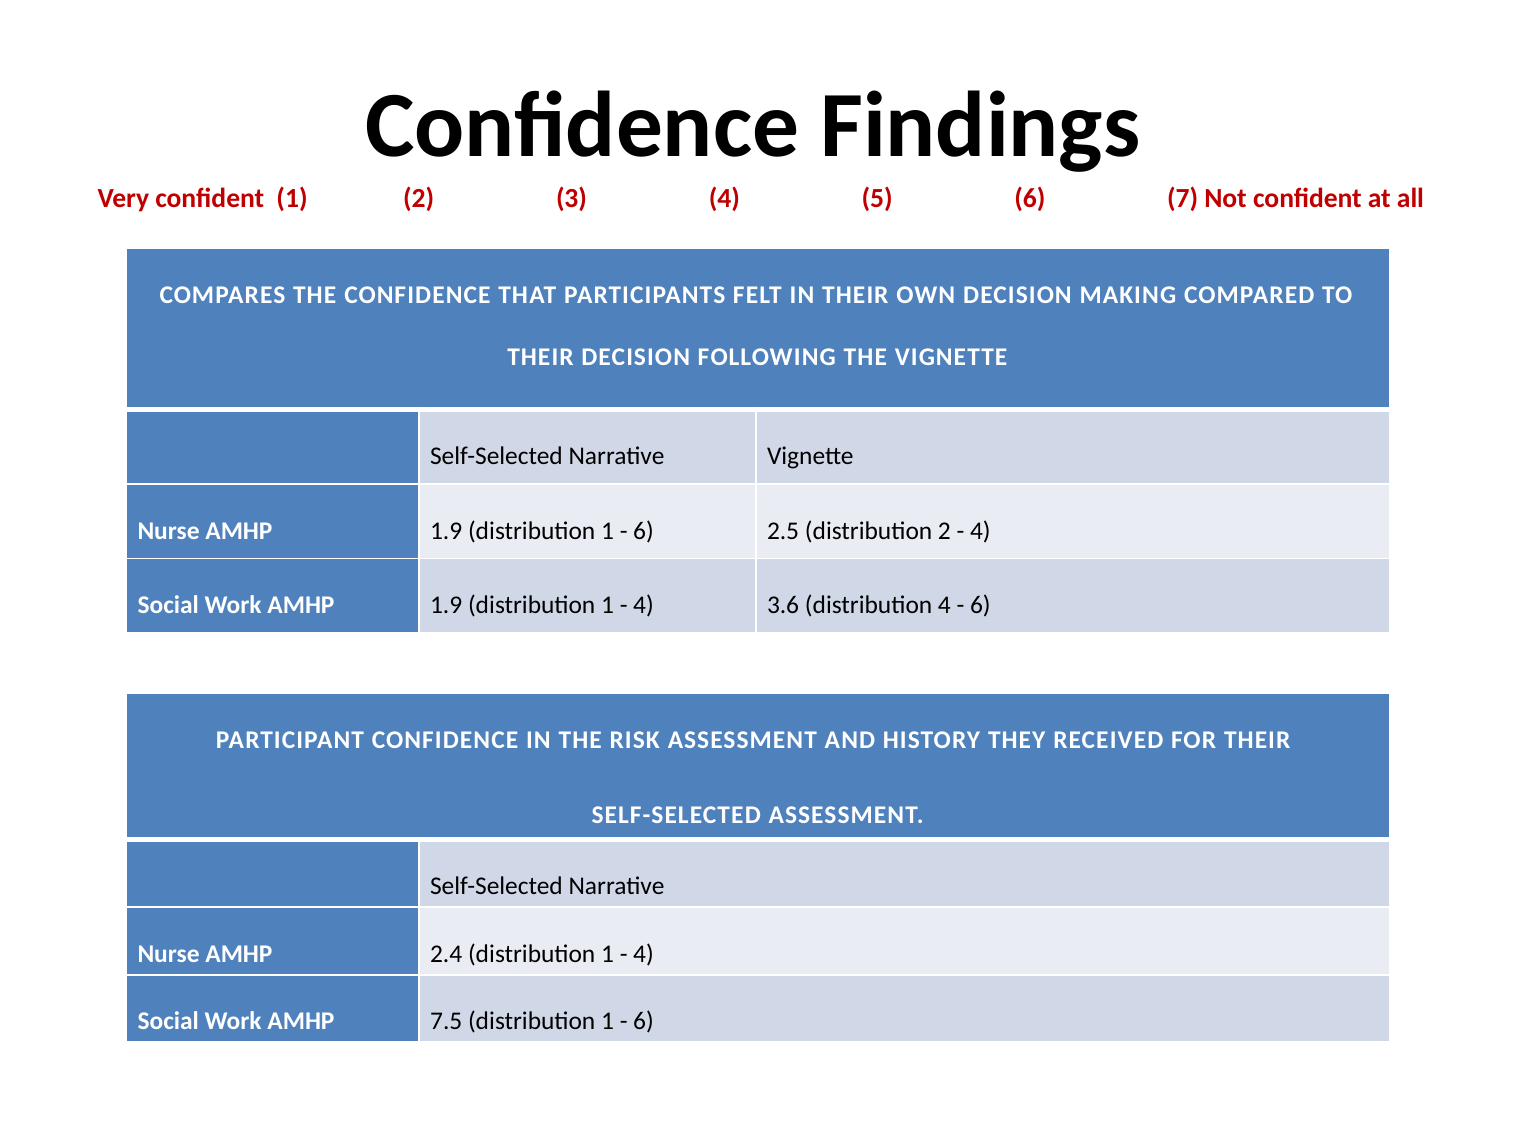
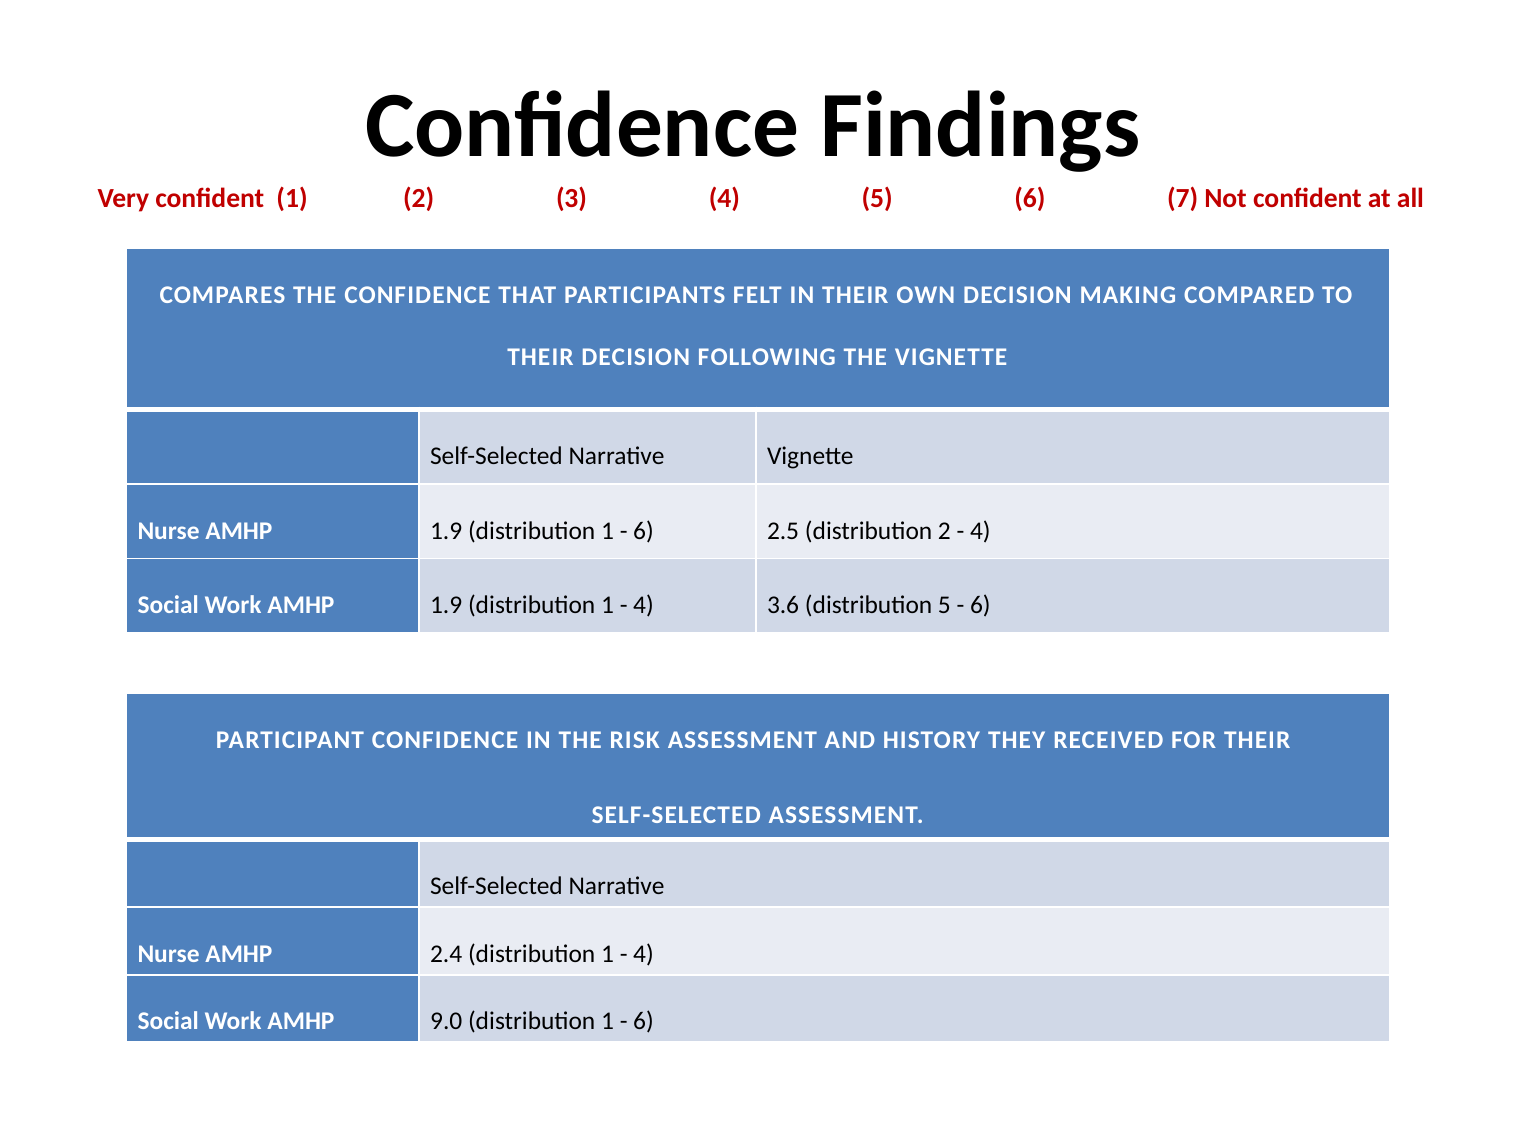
distribution 4: 4 -> 5 (944, 605)
7.5: 7.5 -> 9.0 (446, 1021)
